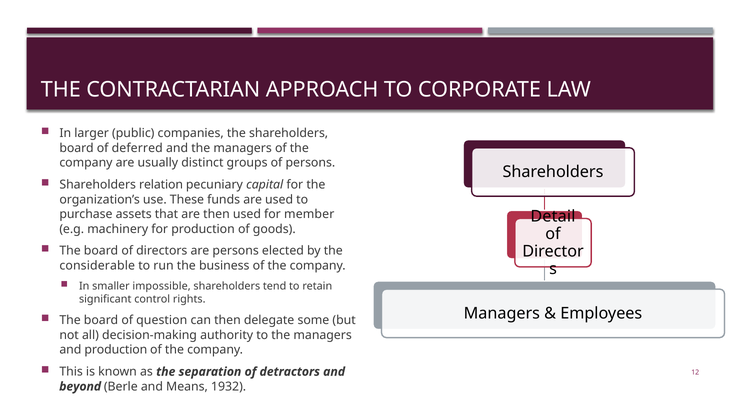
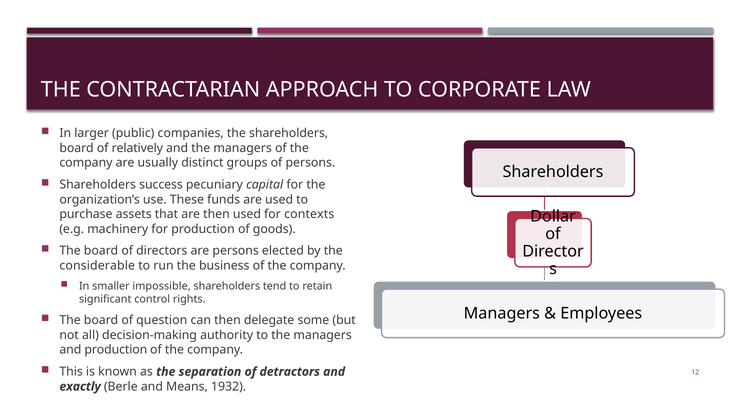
deferred: deferred -> relatively (137, 148)
relation: relation -> success (161, 185)
member: member -> contexts (309, 214)
Detail: Detail -> Dollar (553, 216)
beyond: beyond -> exactly (80, 387)
